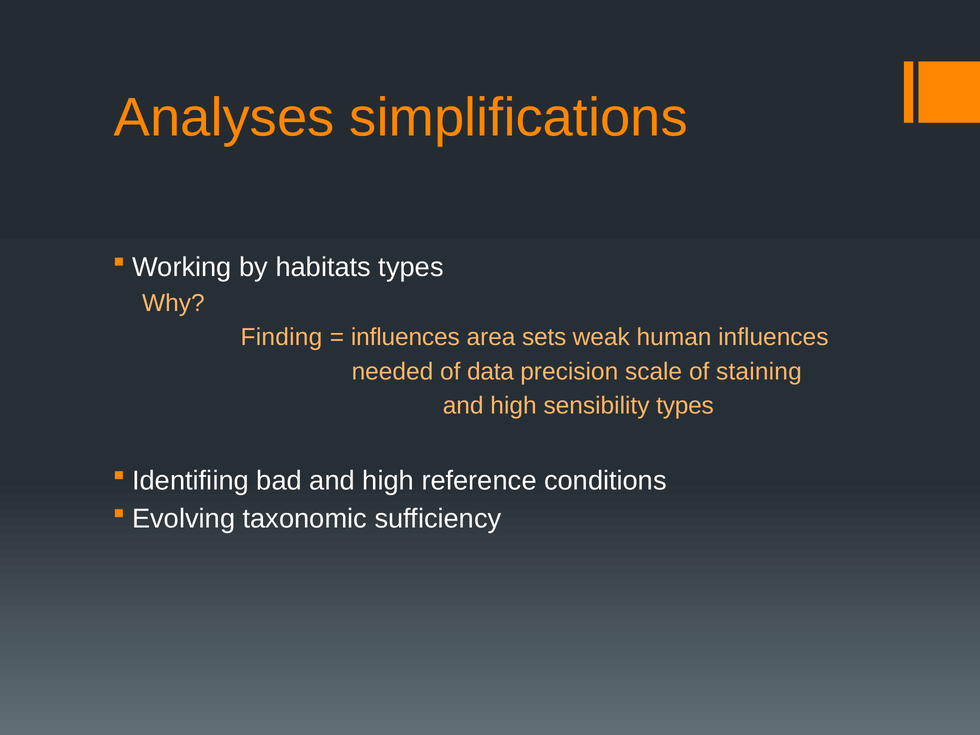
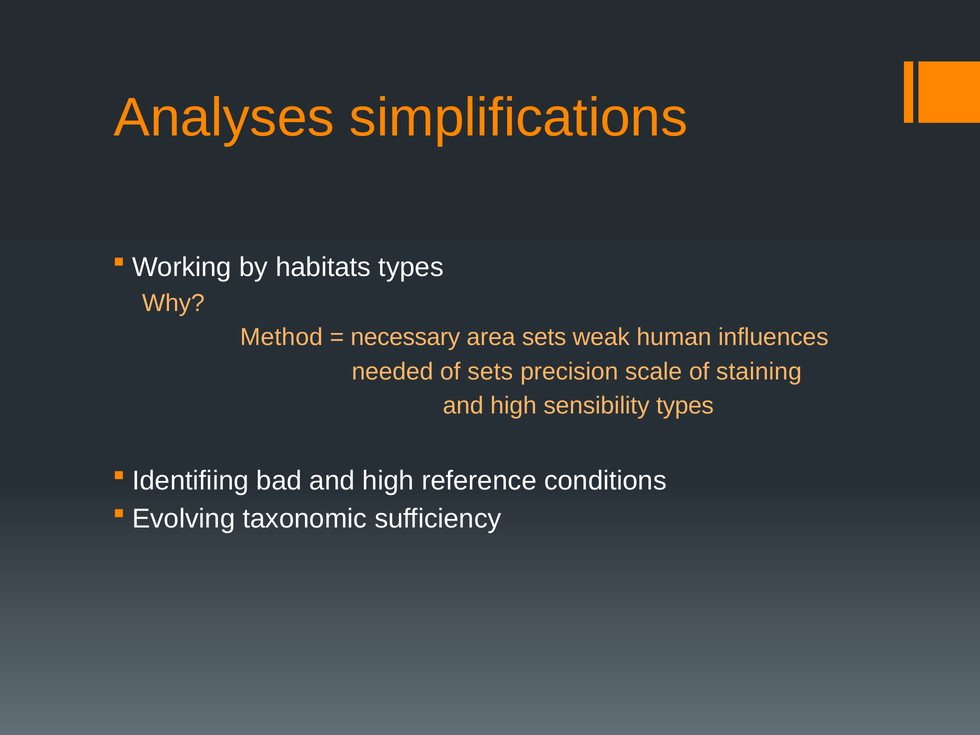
Finding: Finding -> Method (281, 337)
influences: influences -> necessary (405, 337)
of data: data -> sets (490, 372)
